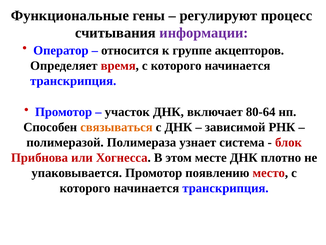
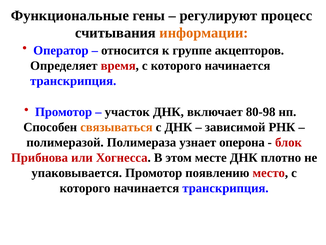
информации colour: purple -> orange (204, 33)
80-64: 80-64 -> 80-98 (261, 112)
система: система -> оперона (242, 142)
